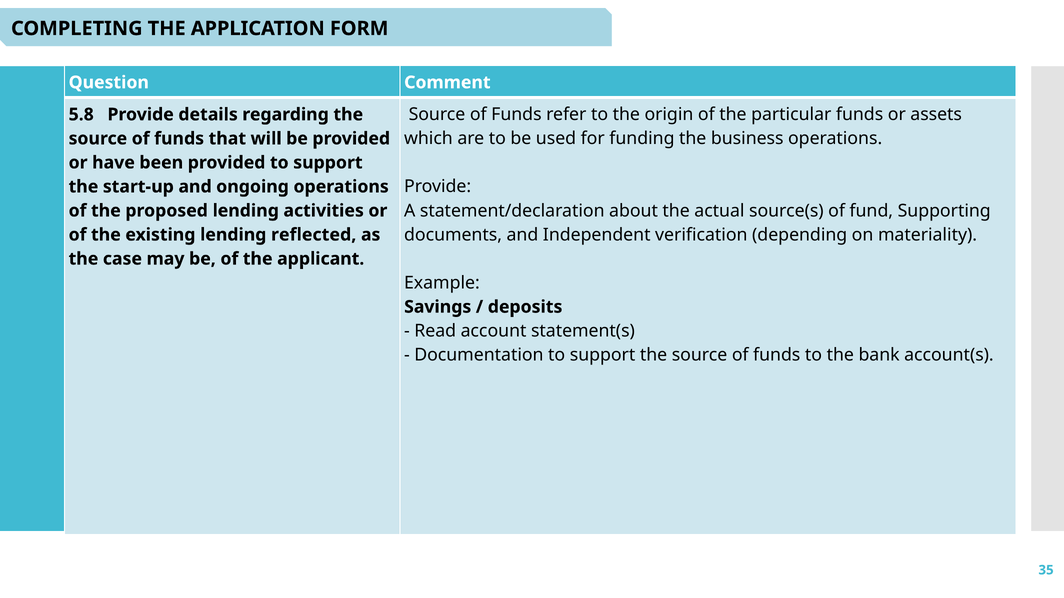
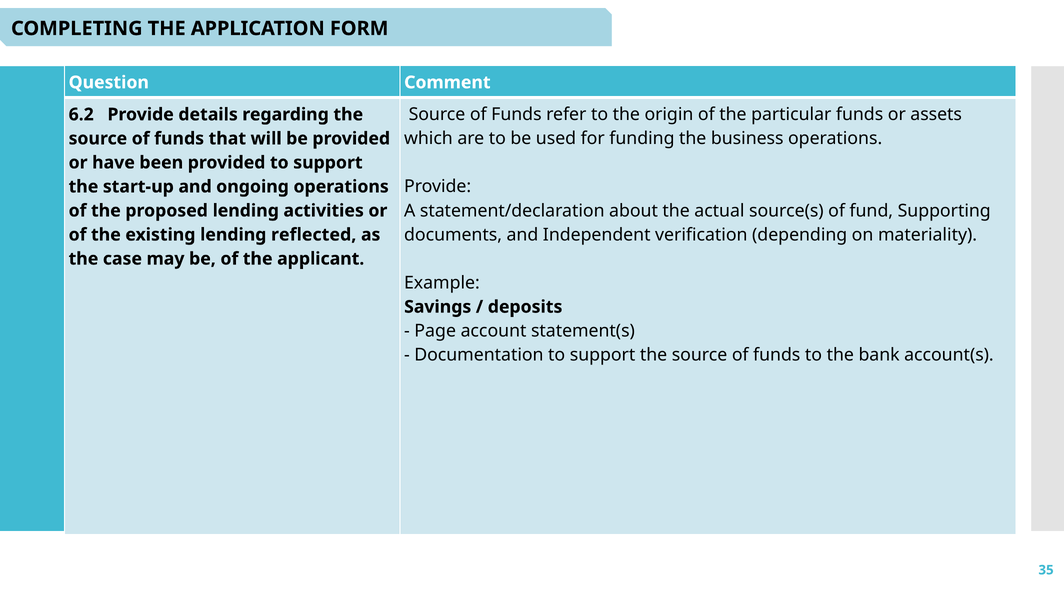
5.8: 5.8 -> 6.2 (81, 115)
Read: Read -> Page (435, 331)
